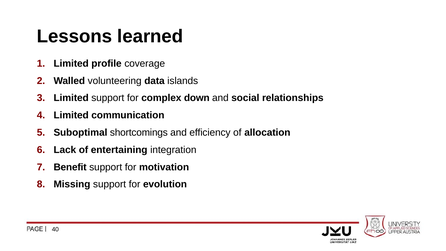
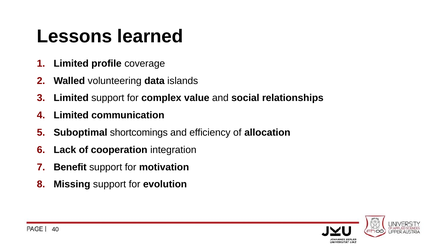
down: down -> value (197, 98)
entertaining: entertaining -> cooperation (119, 150)
